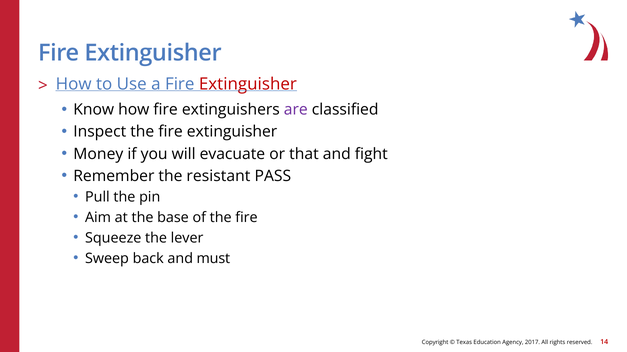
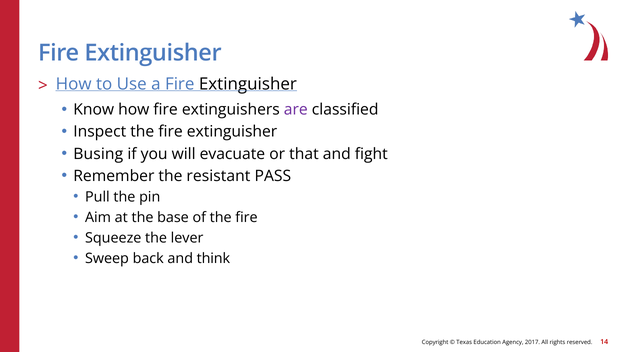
Extinguisher colour: red -> black (248, 84)
Money: Money -> Busing (98, 154)
must: must -> think (213, 259)
